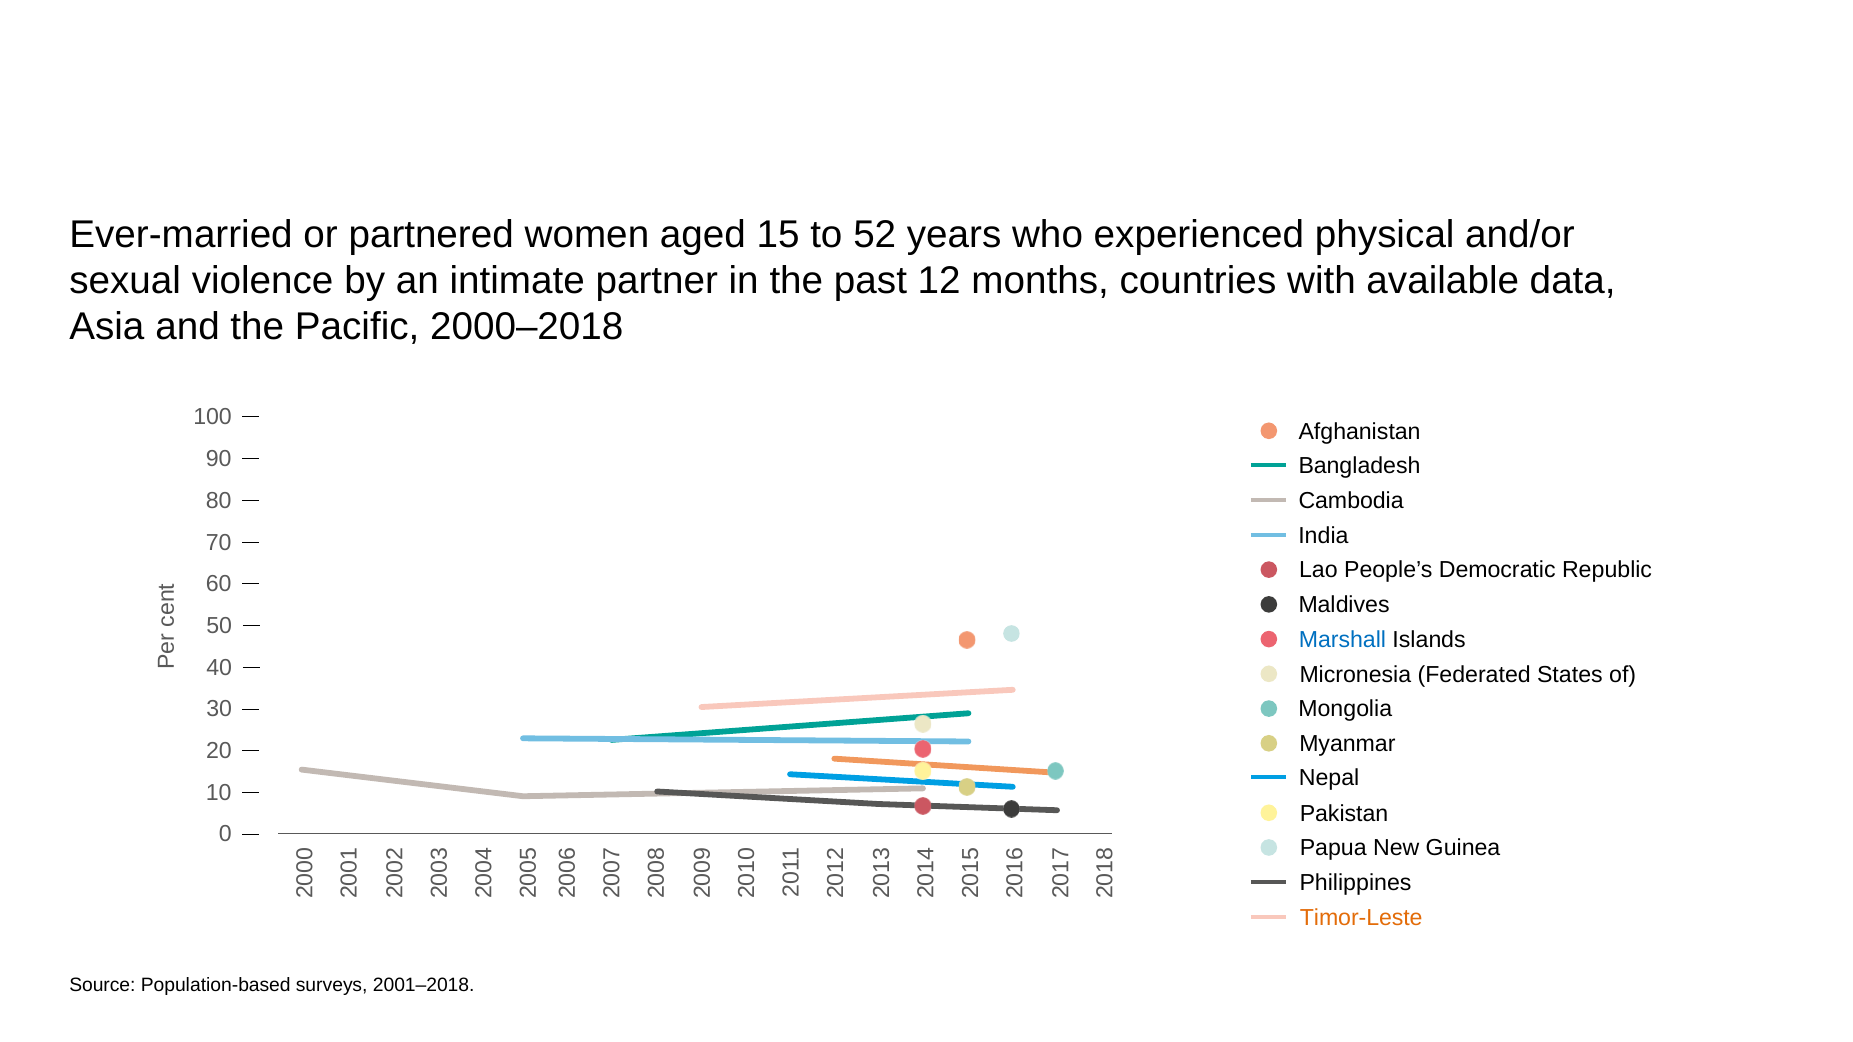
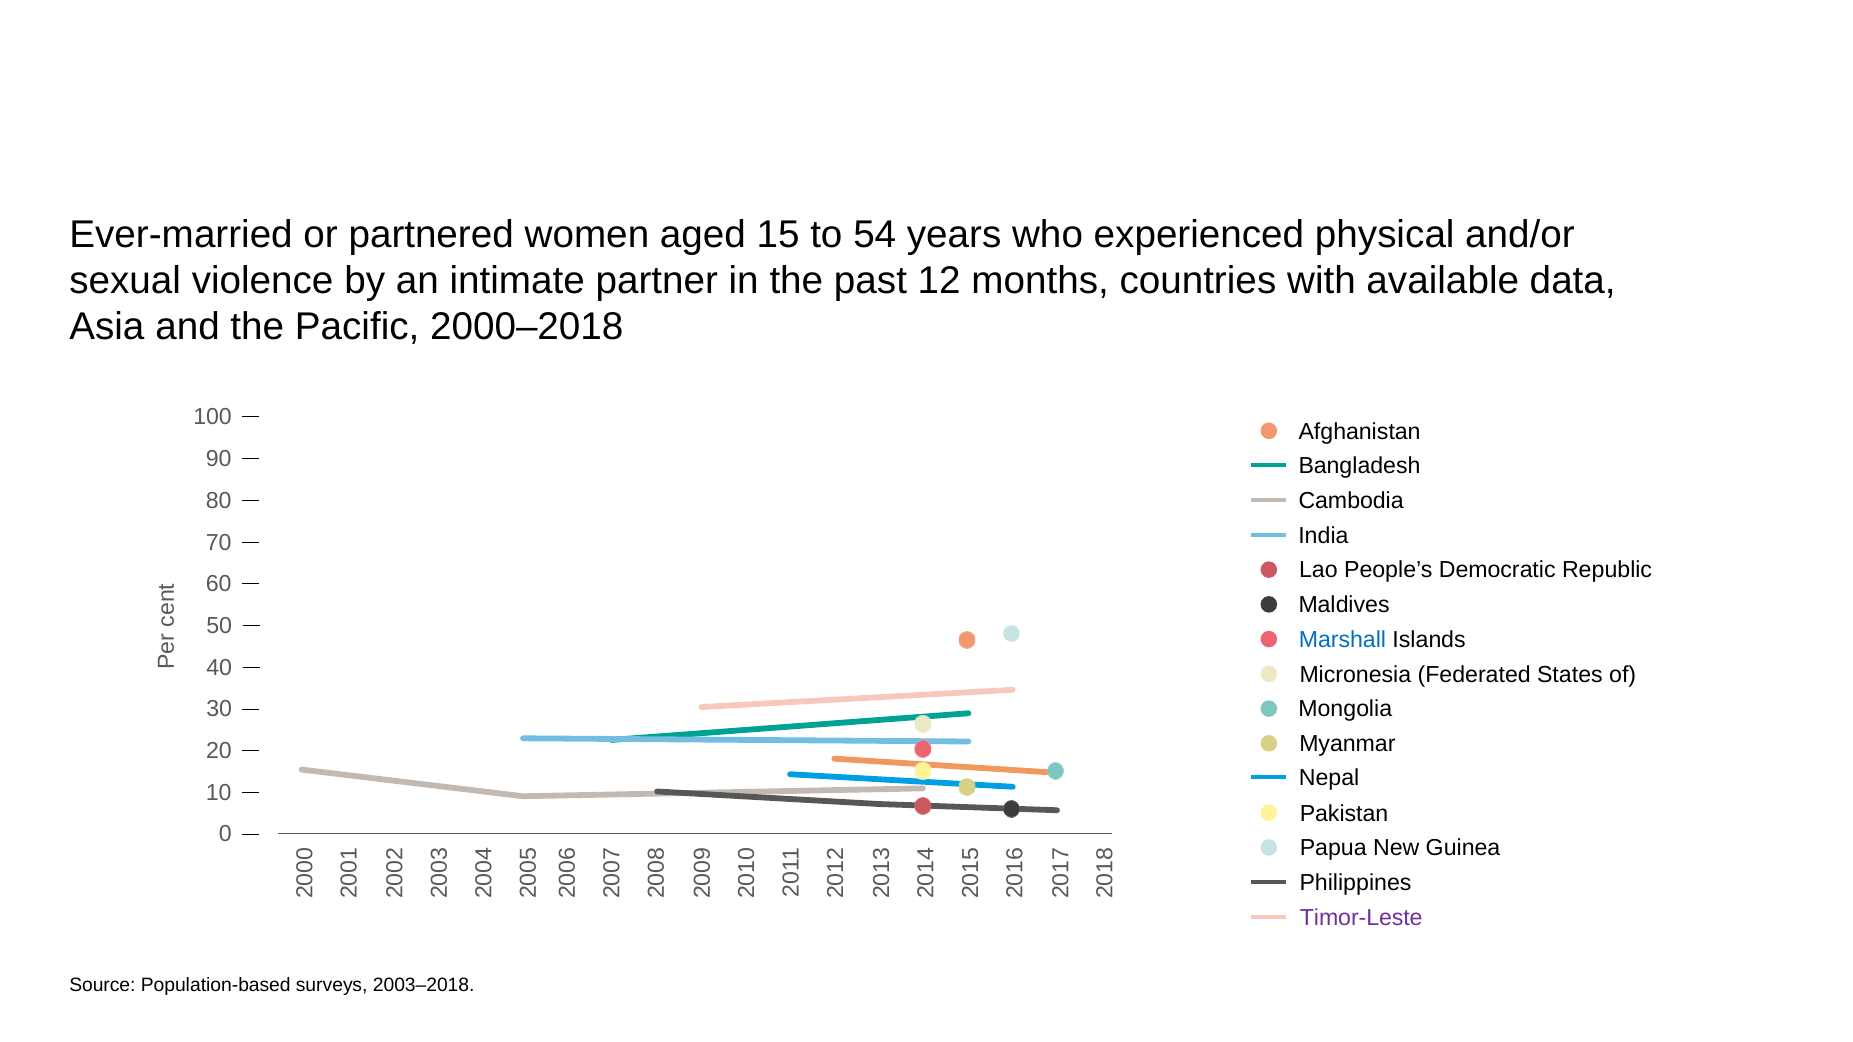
52: 52 -> 54 (875, 234)
Timor-Leste colour: orange -> purple (1361, 918)
2001–2018: 2001–2018 -> 2003–2018 (424, 986)
